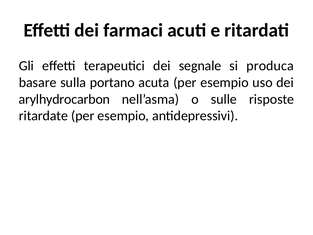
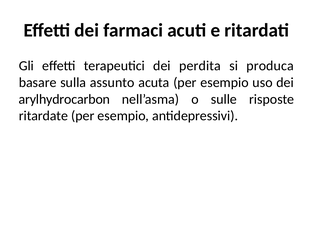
segnale: segnale -> perdita (200, 66)
portano: portano -> assunto (112, 82)
